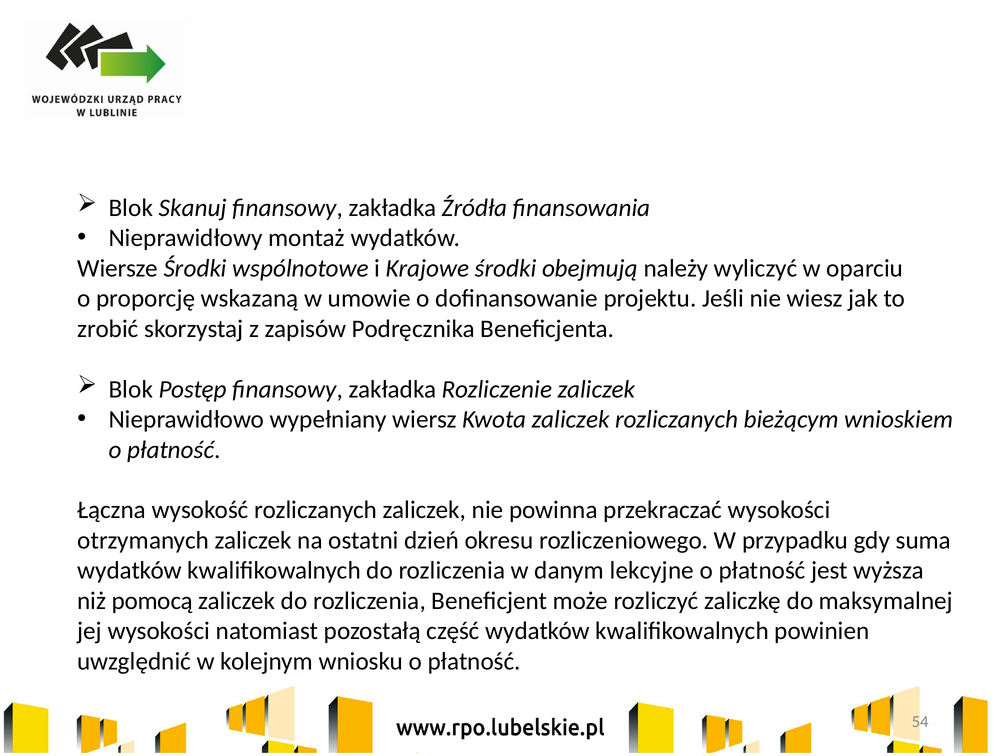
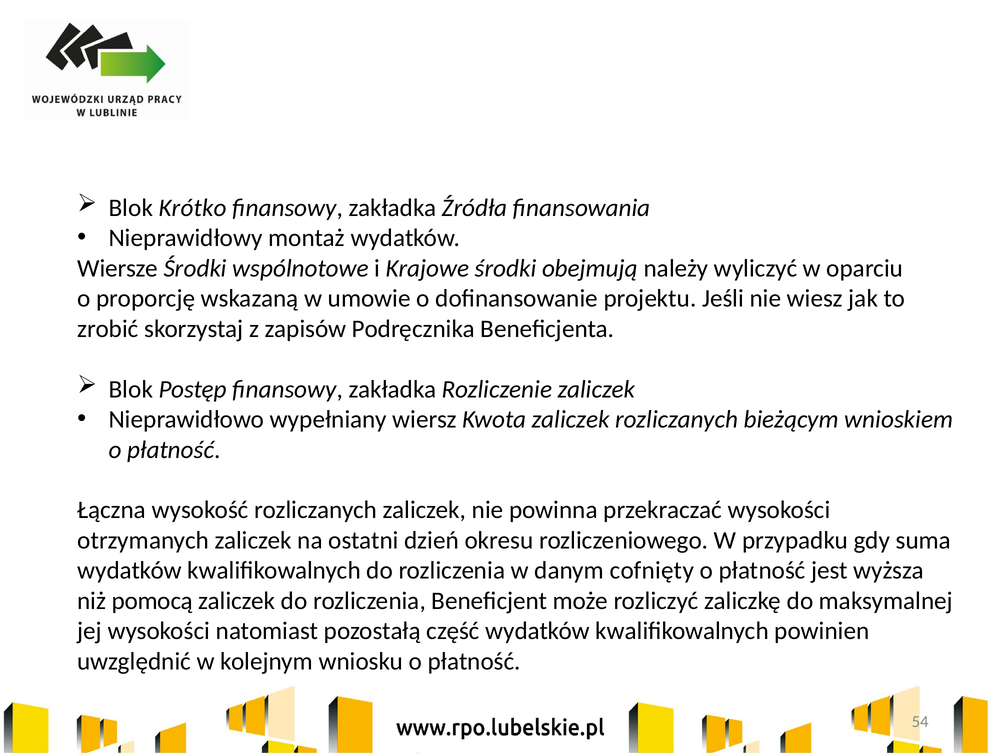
Skanuj: Skanuj -> Krótko (193, 208)
lekcyjne: lekcyjne -> cofnięty (652, 571)
